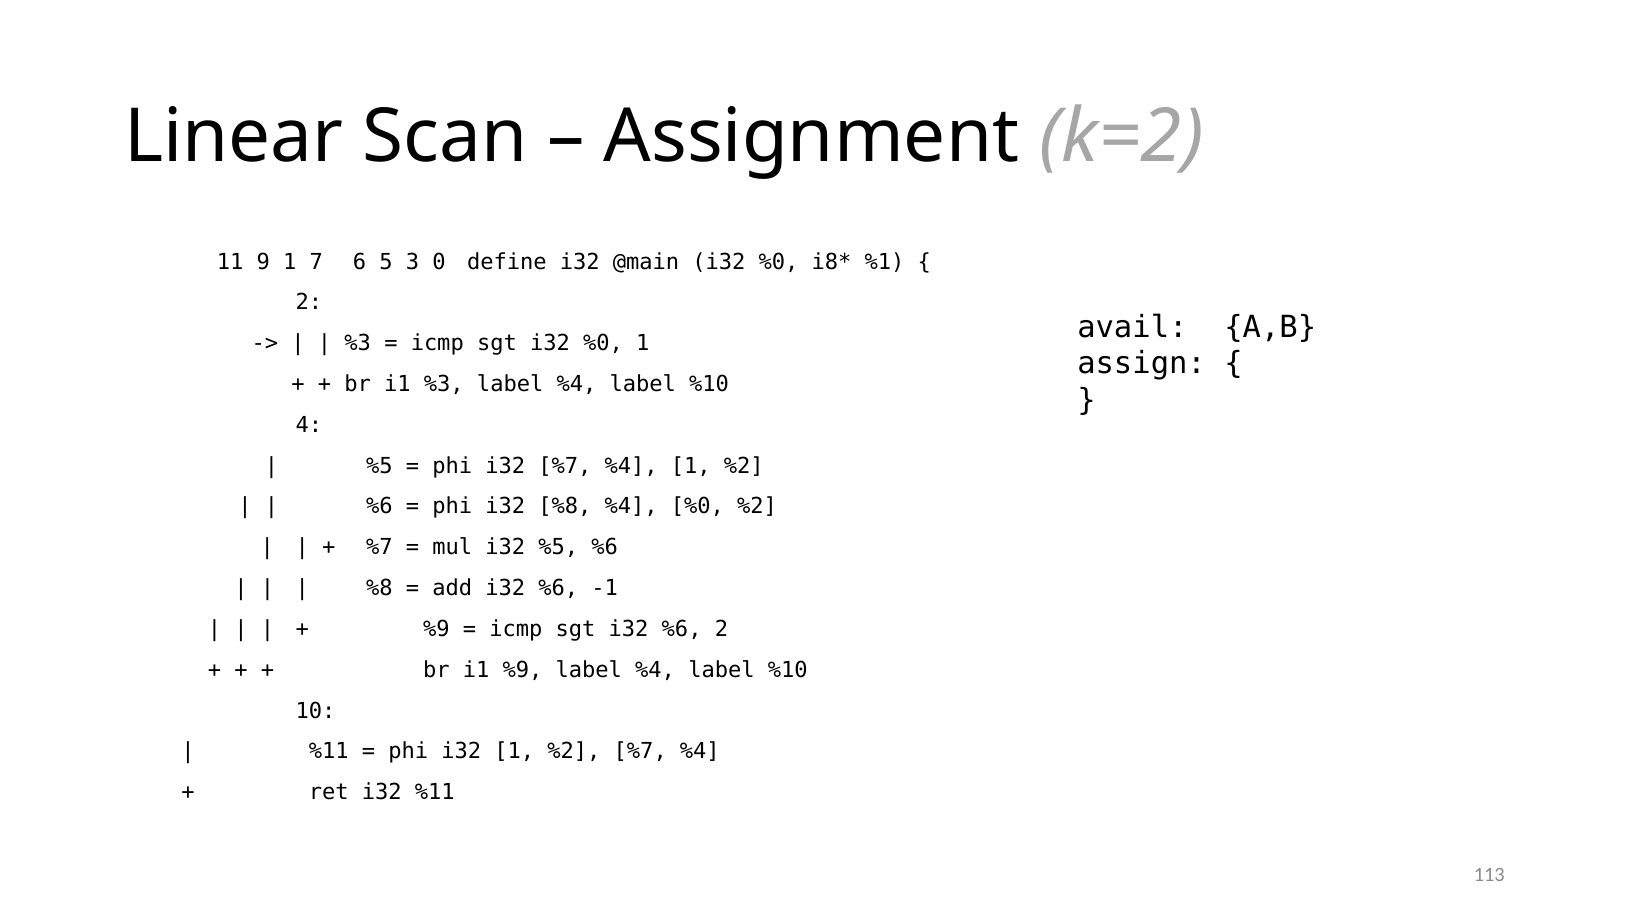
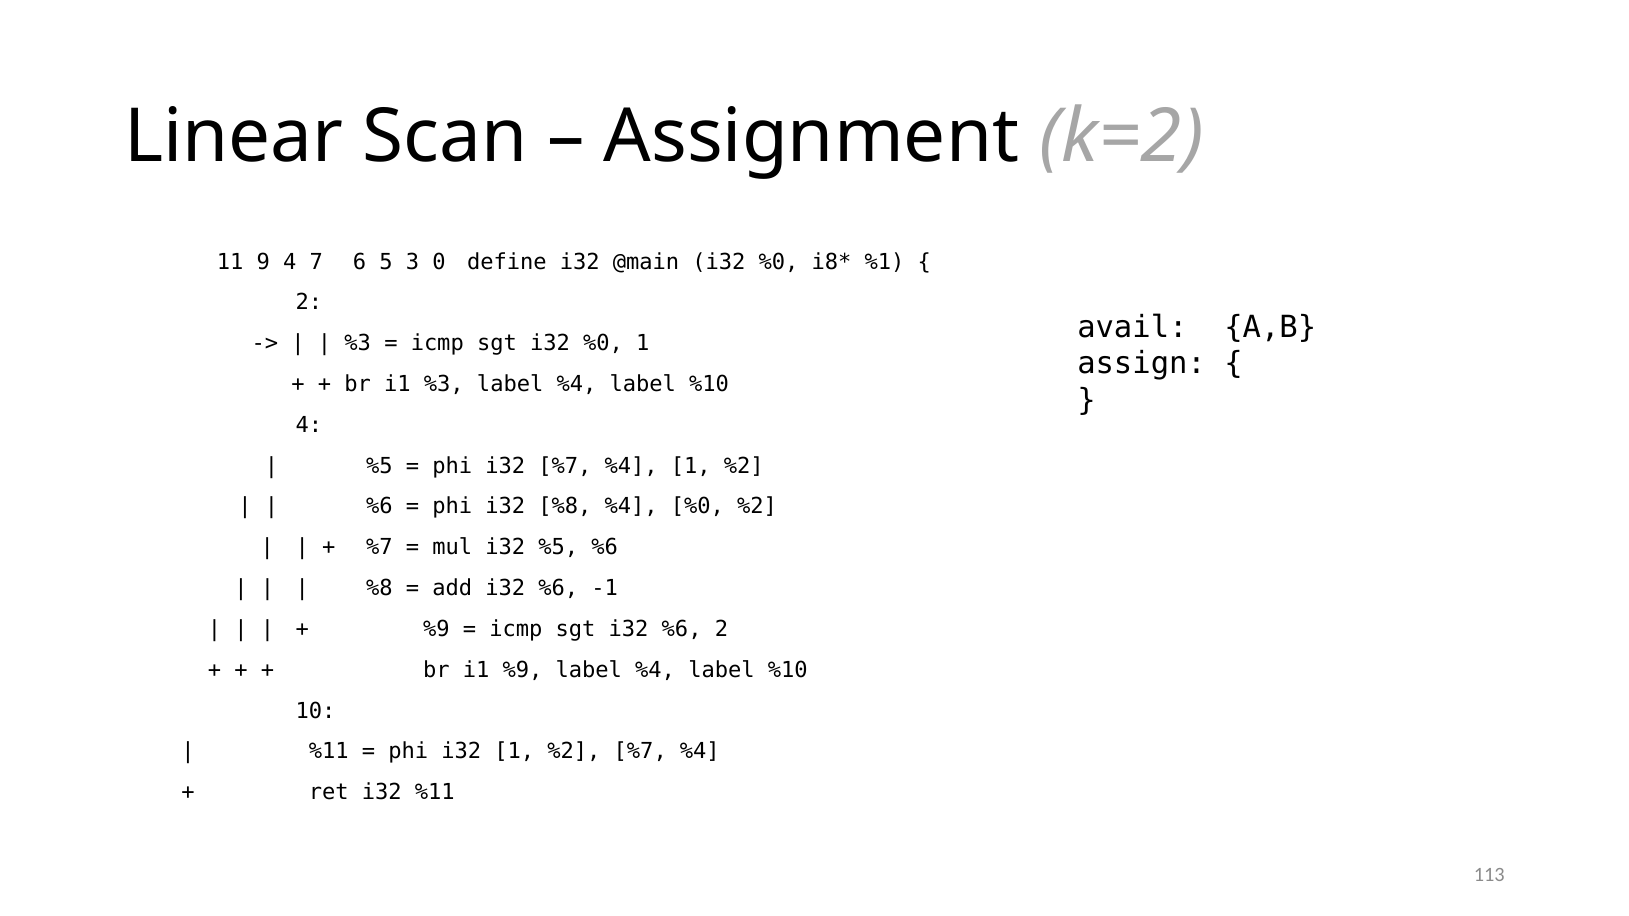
9 1: 1 -> 4 (290, 262)
